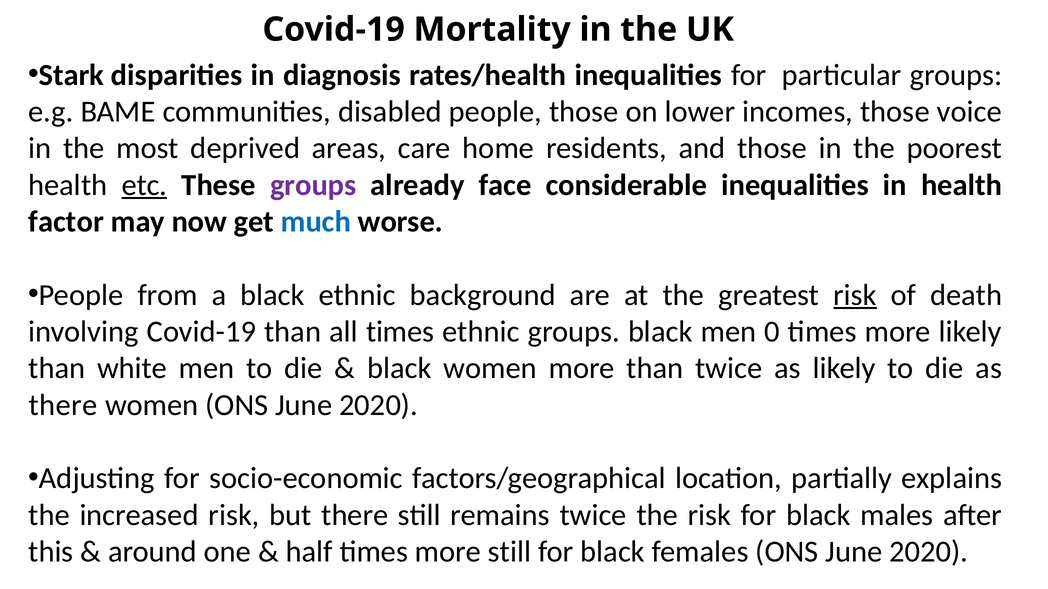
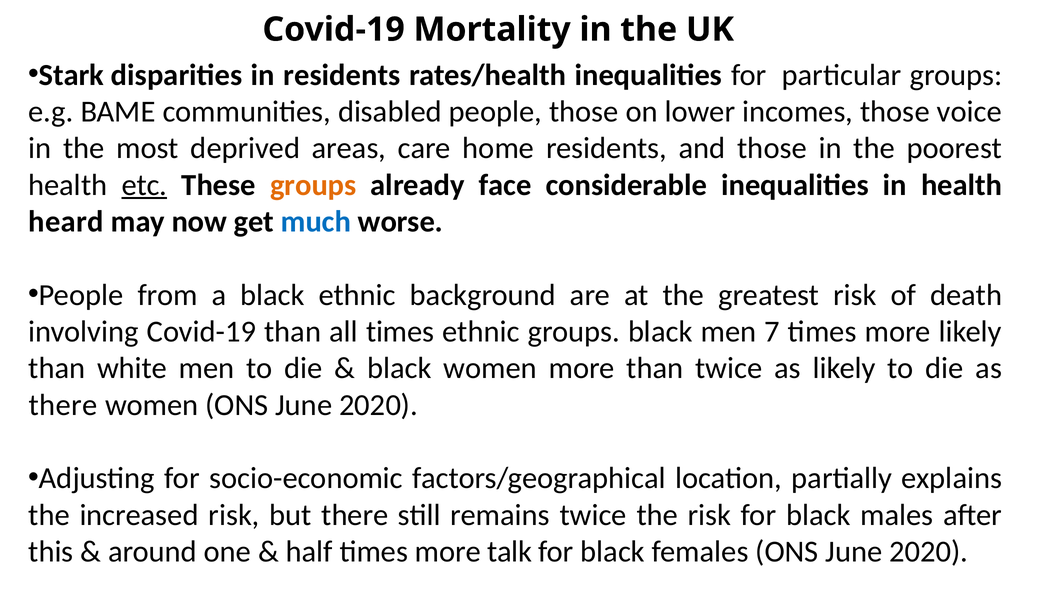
in diagnosis: diagnosis -> residents (342, 75)
groups colour: purple -> orange (313, 185)
factor: factor -> heard (66, 222)
risk underline: present -> none (855, 295)
0: 0 -> 7 (772, 332)
more still: still -> talk (510, 552)
